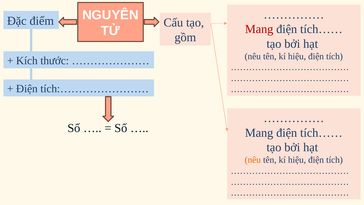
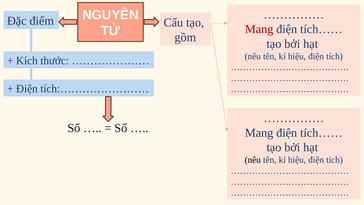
nêu colour: orange -> black (253, 160)
